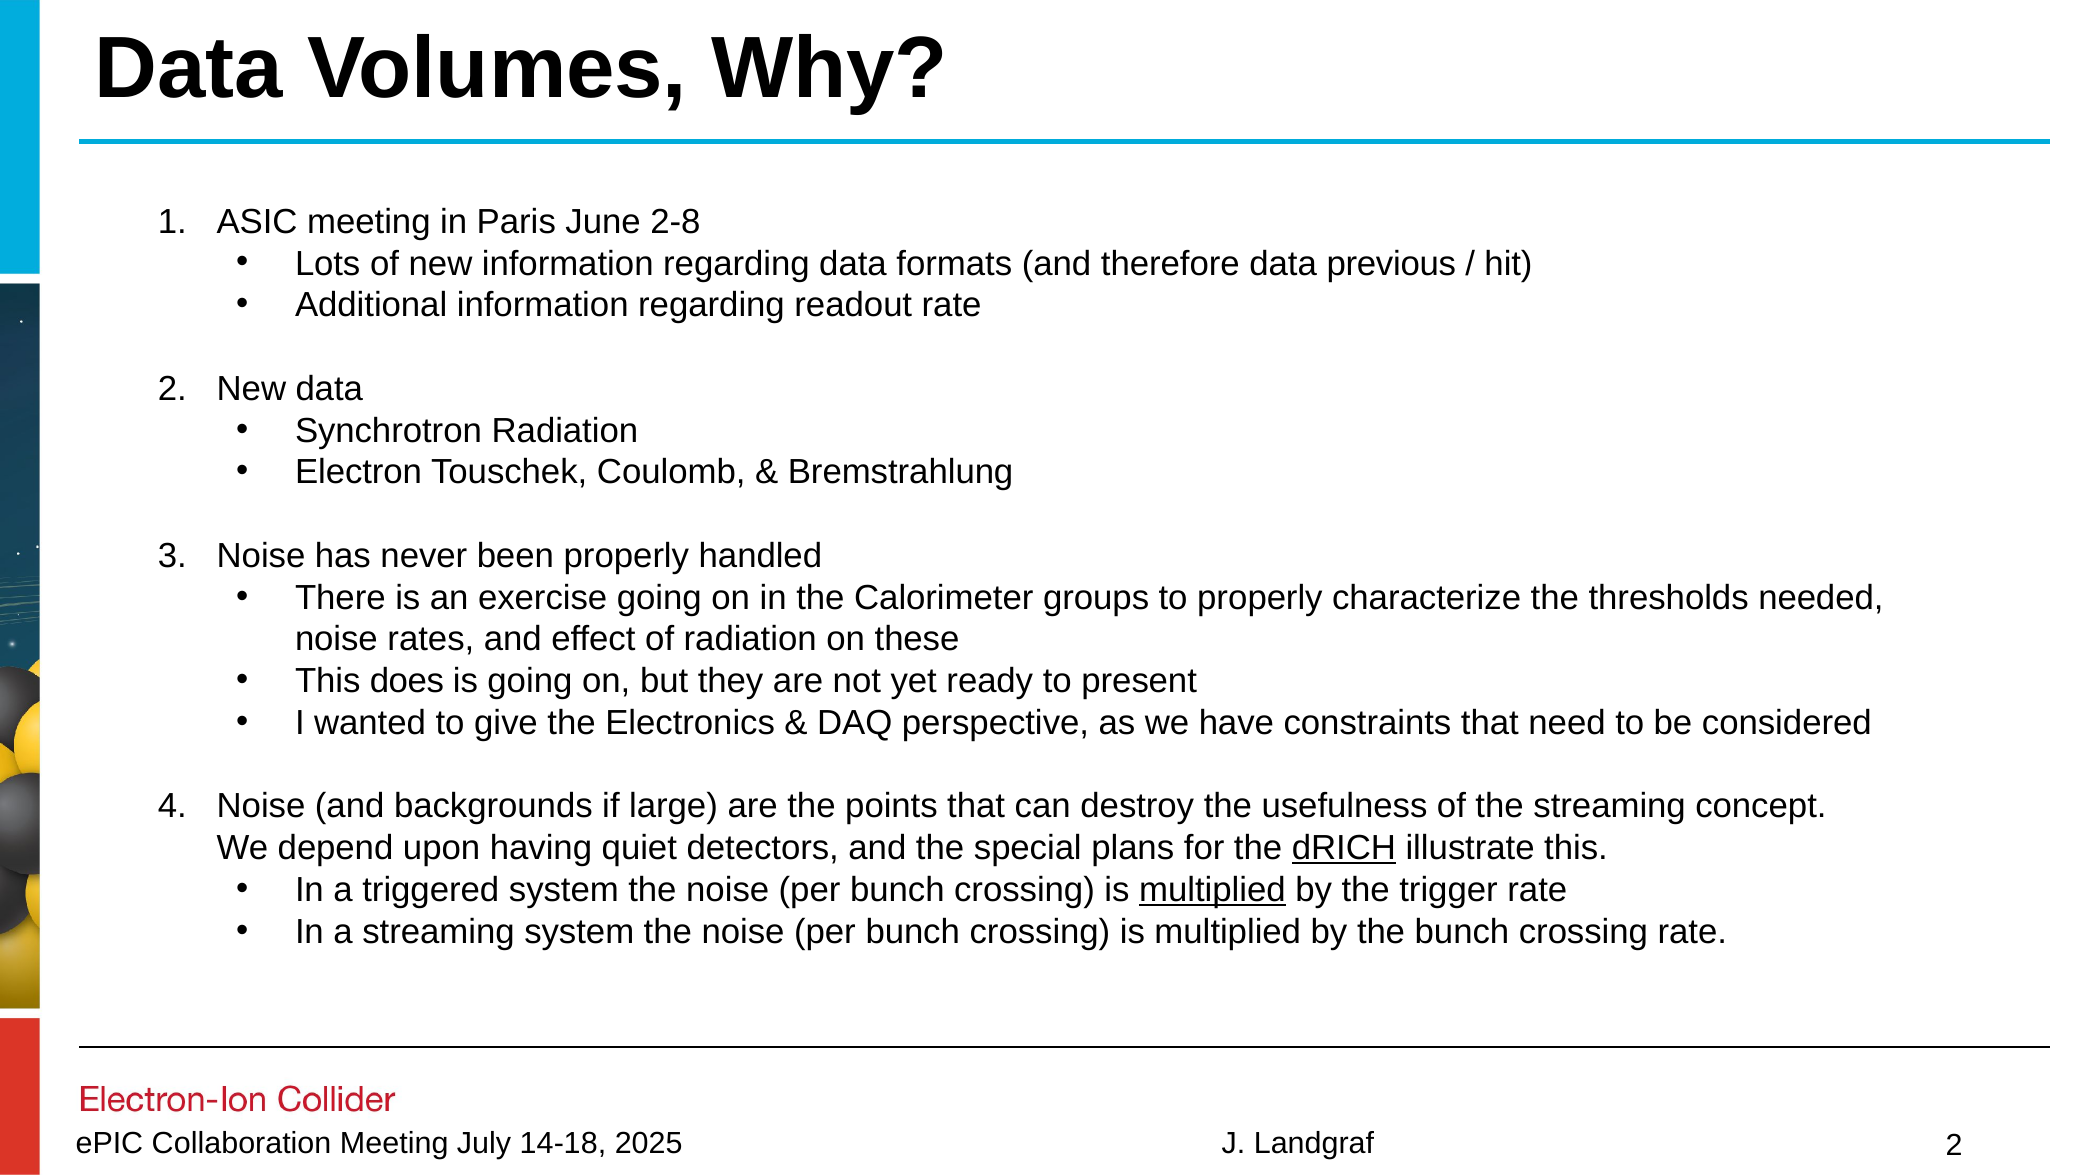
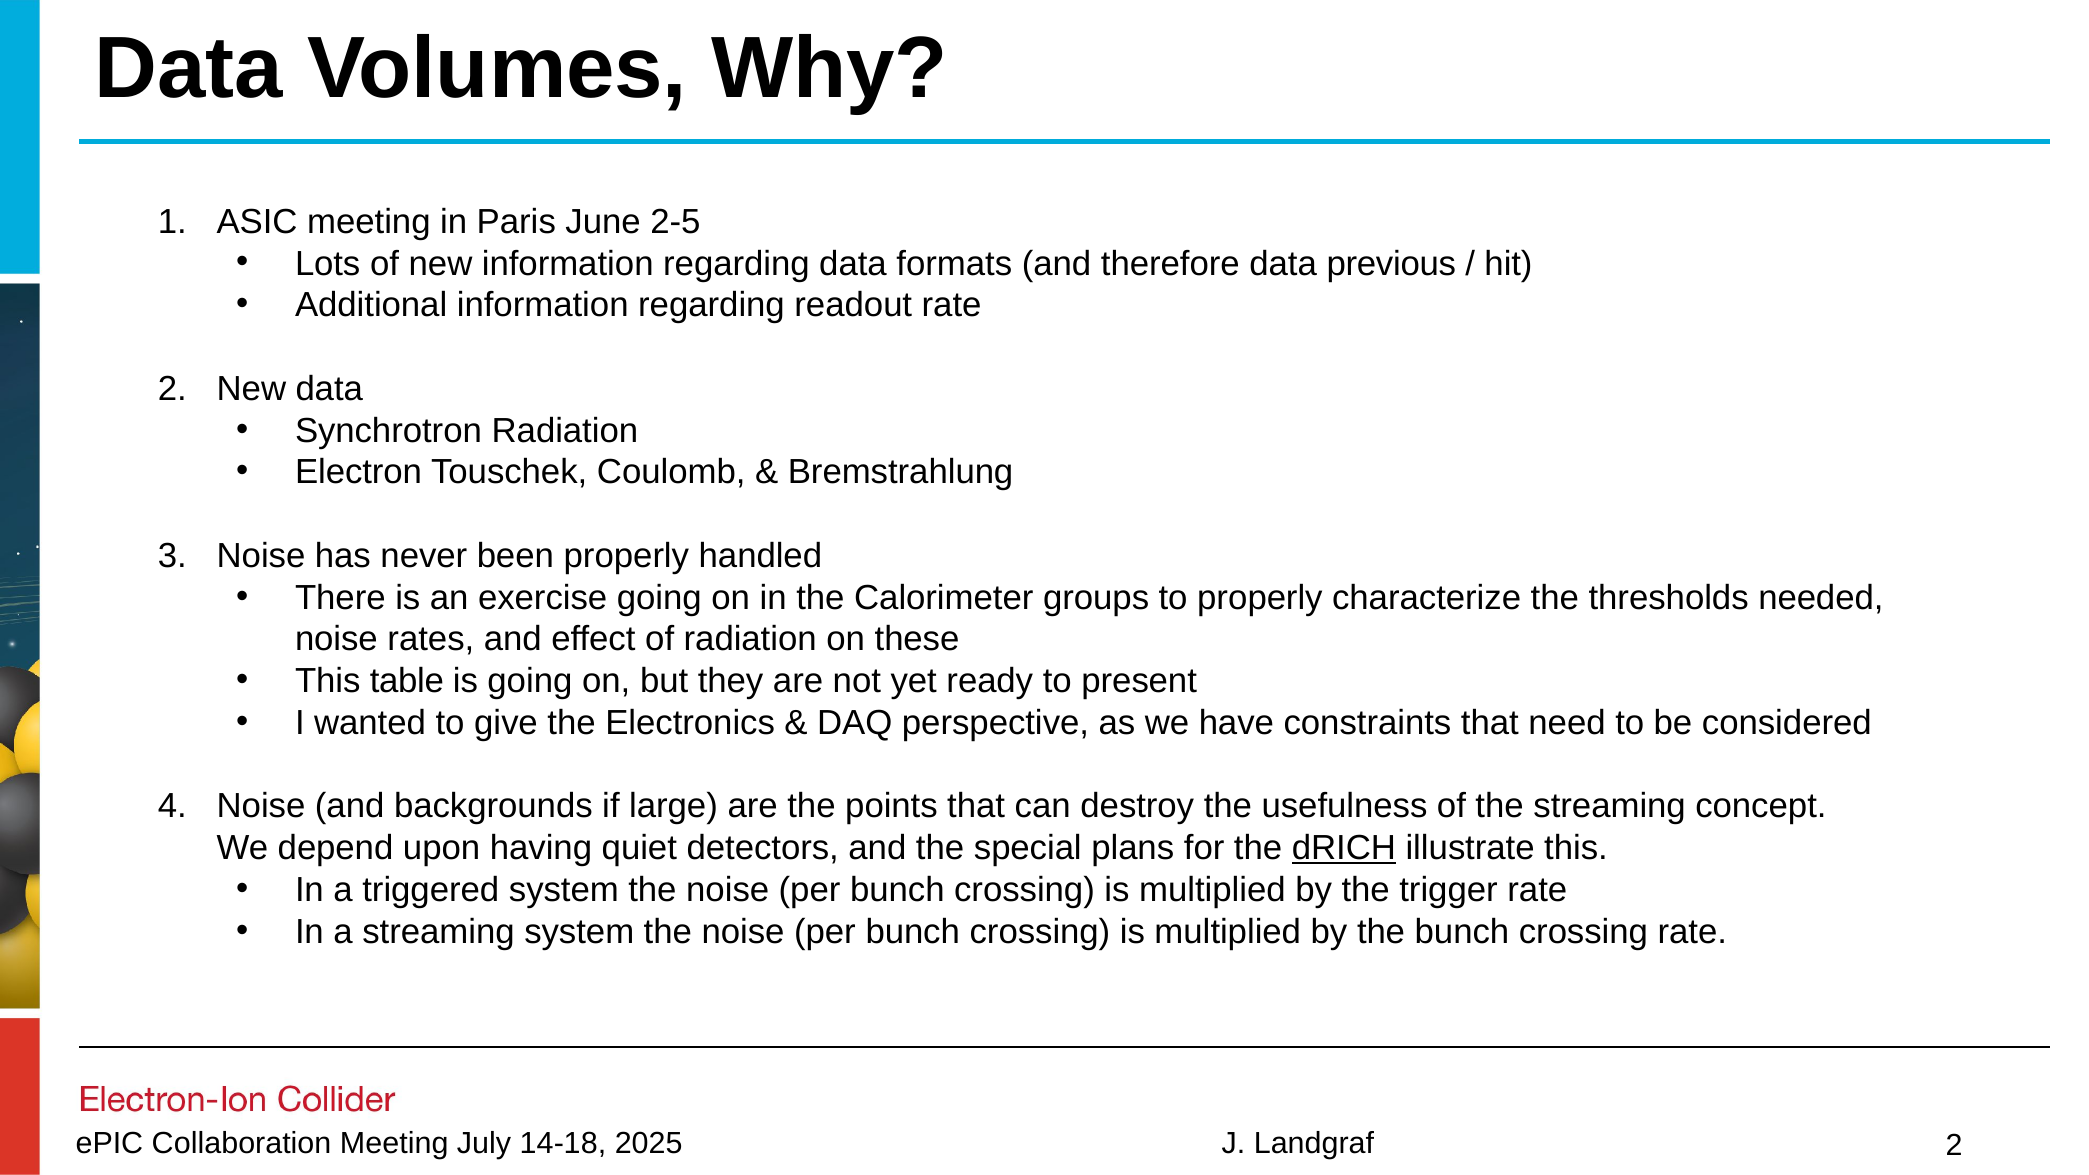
2-8: 2-8 -> 2-5 (675, 222)
does: does -> table (407, 681)
multiplied underline: present -> none (1212, 890)
